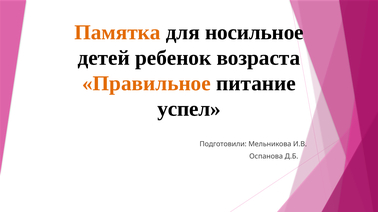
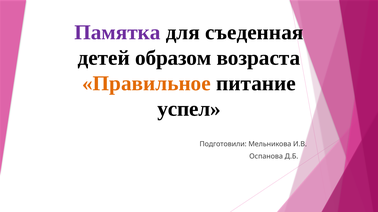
Памятка colour: orange -> purple (117, 33)
носильное: носильное -> съеденная (254, 33)
ребенок: ребенок -> образом (173, 58)
